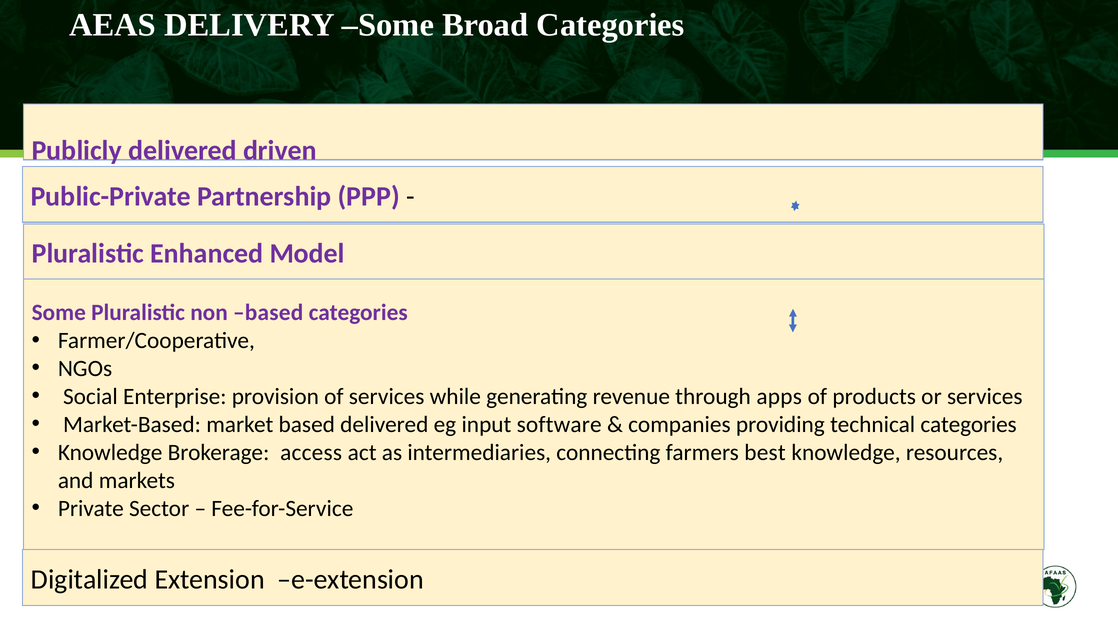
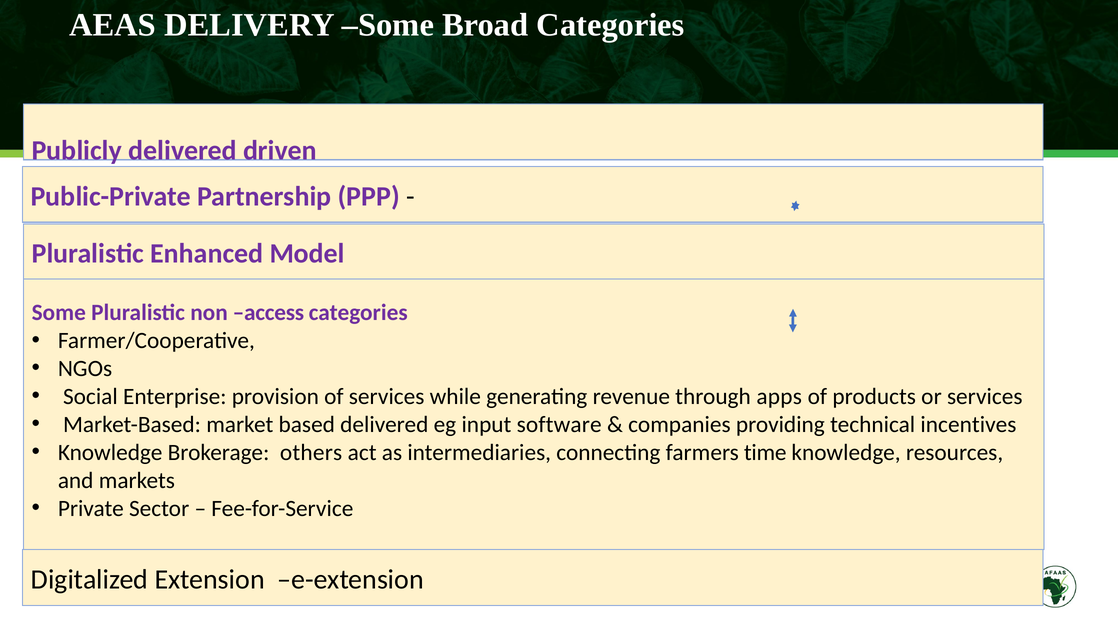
non based: based -> access (268, 313)
technical categories: categories -> incentives (968, 424)
access: access -> others (311, 452)
best: best -> time (765, 452)
